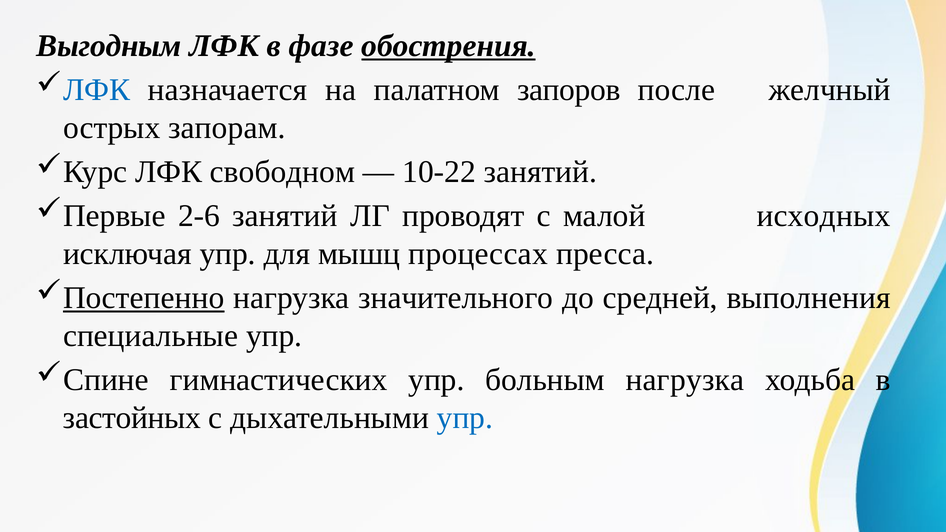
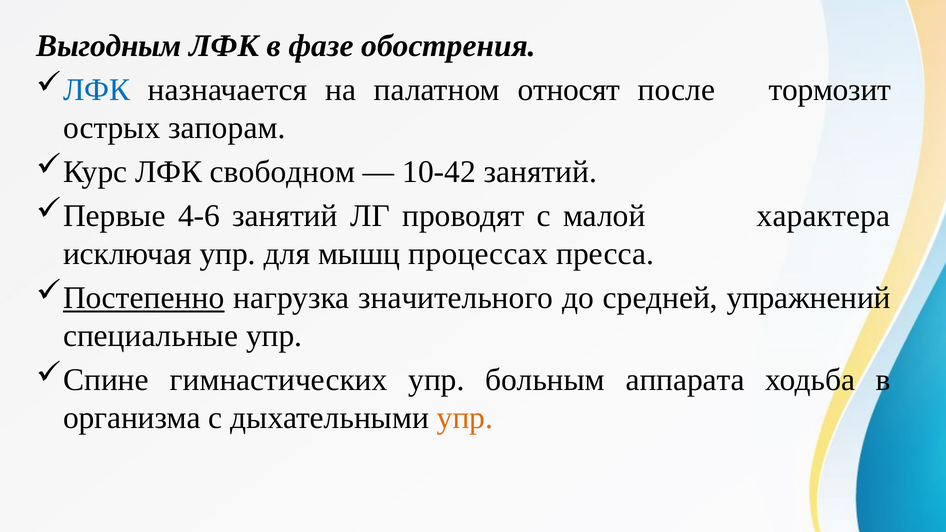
обострения underline: present -> none (449, 46)
запоров: запоров -> относят (569, 90)
желчный: желчный -> тормозит (830, 90)
10-22: 10-22 -> 10-42 (439, 172)
2-6: 2-6 -> 4-6 (199, 216)
исходных: исходных -> характера (824, 216)
выполнения: выполнения -> упражнений (809, 298)
больным нагрузка: нагрузка -> аппарата (685, 380)
застойных: застойных -> организма (132, 418)
упр colour: blue -> orange (465, 418)
